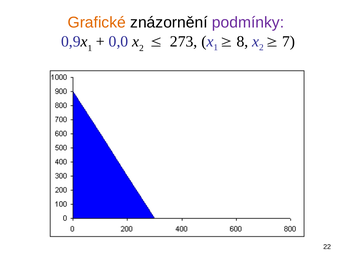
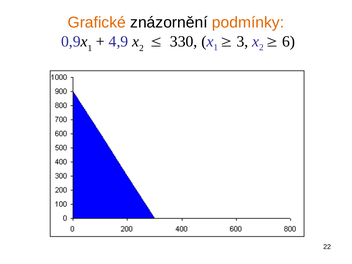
podmínky colour: purple -> orange (248, 23)
0,0: 0,0 -> 4,9 (119, 41)
273: 273 -> 330 (184, 41)
8: 8 -> 3 (242, 41)
7: 7 -> 6 (289, 41)
